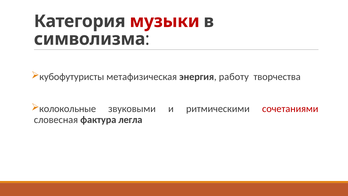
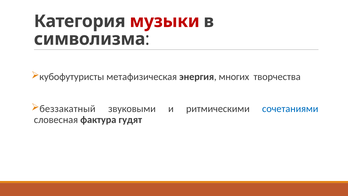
работу: работу -> многих (234, 77)
колокольные: колокольные -> беззакатный (68, 109)
сочетаниями colour: red -> blue (290, 109)
легла: легла -> гудят (130, 120)
